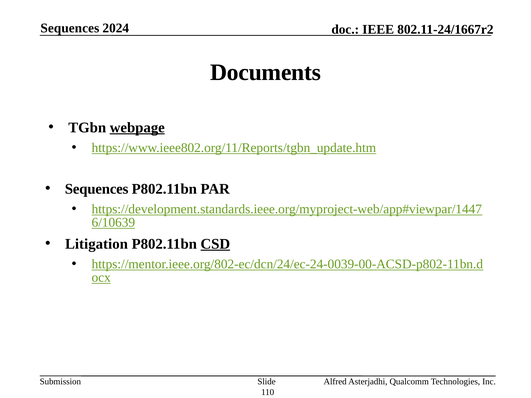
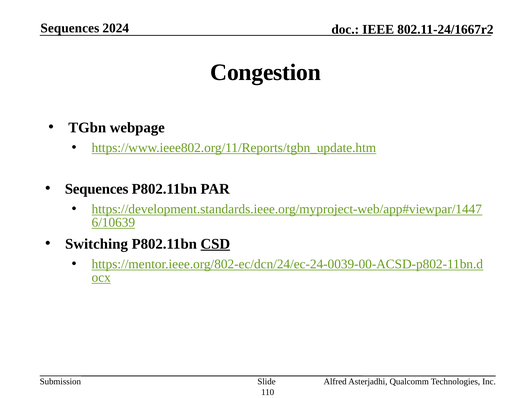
Documents: Documents -> Congestion (266, 72)
webpage underline: present -> none (137, 128)
Litigation: Litigation -> Switching (97, 244)
